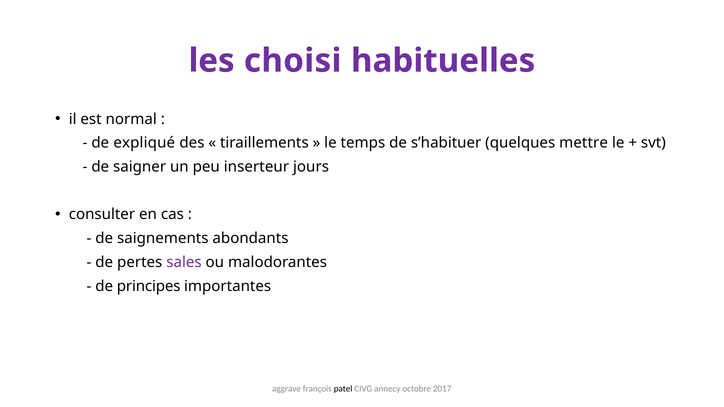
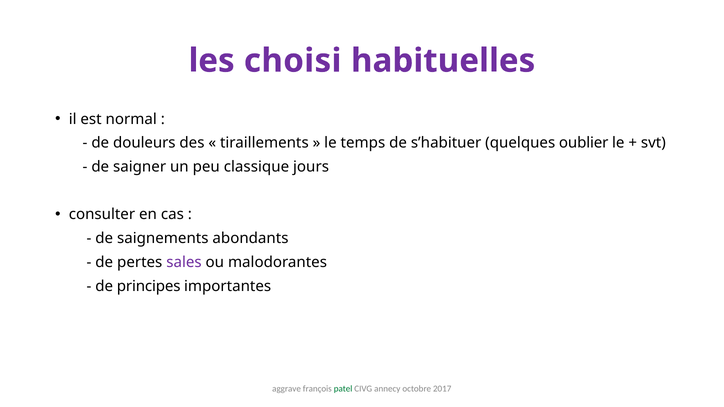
expliqué: expliqué -> douleurs (144, 143)
mettre: mettre -> oublier (584, 143)
inserteur: inserteur -> classique (256, 167)
patel colour: black -> green (343, 389)
